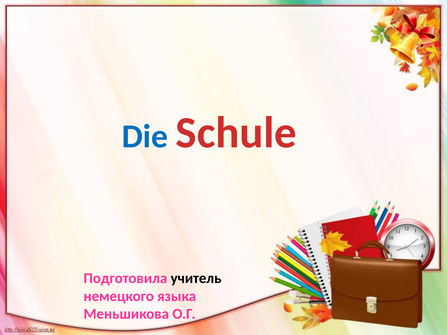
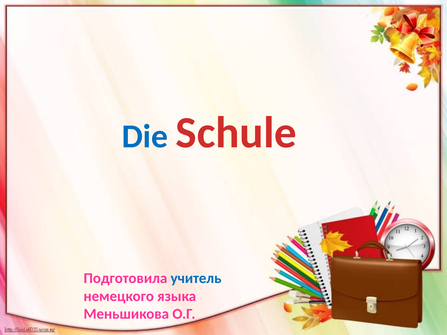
учитель colour: black -> blue (196, 279)
